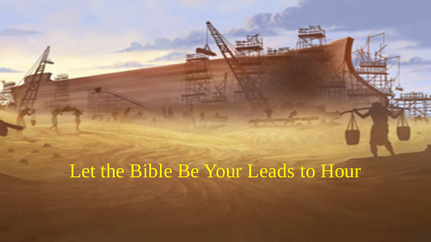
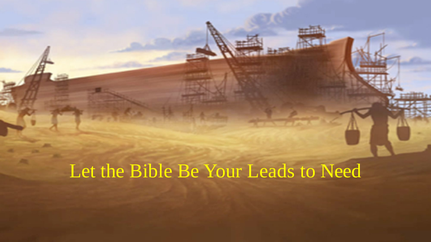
Hour: Hour -> Need (341, 171)
